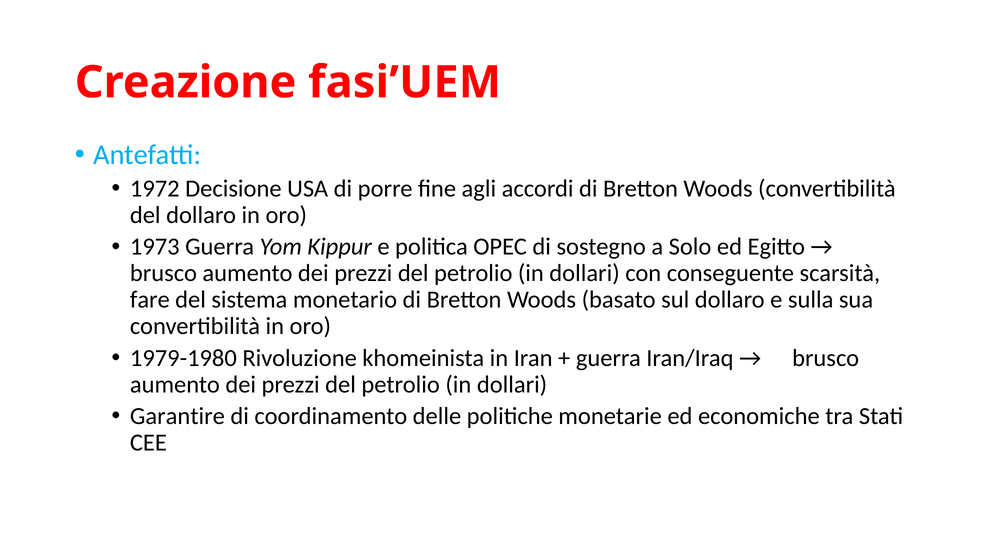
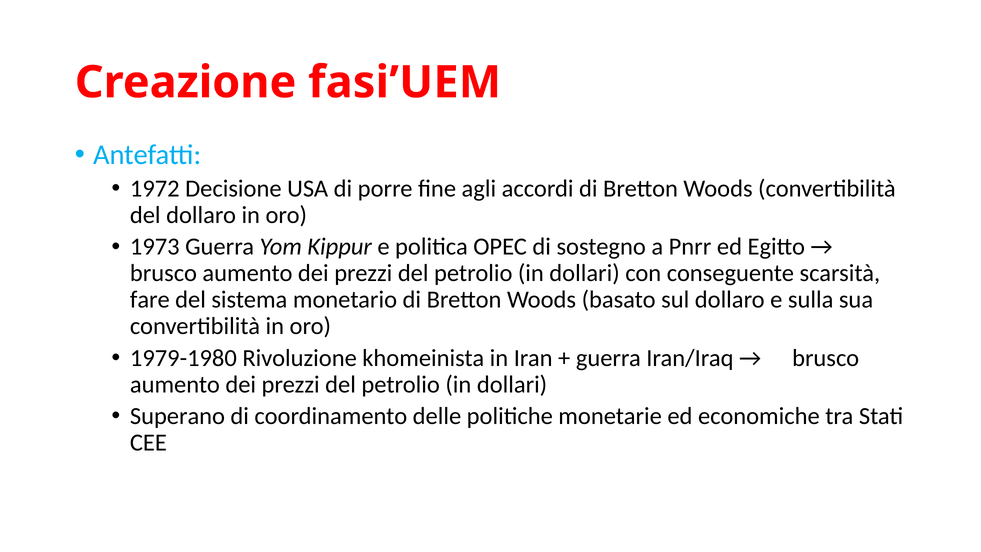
Solo: Solo -> Pnrr (690, 247)
Garantire: Garantire -> Superano (177, 416)
